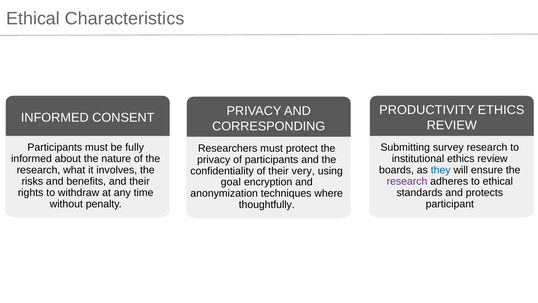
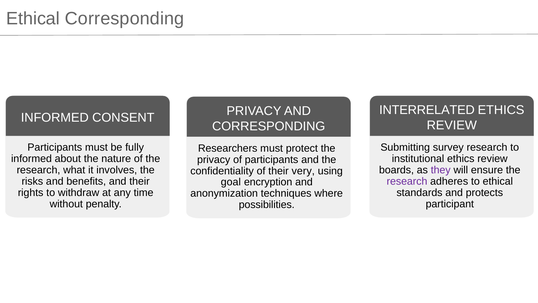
Ethical Characteristics: Characteristics -> Corresponding (125, 19)
PRODUCTIVITY: PRODUCTIVITY -> INTERRELATED (427, 110)
they colour: blue -> purple (441, 170)
thoughtfully: thoughtfully -> possibilities (267, 205)
